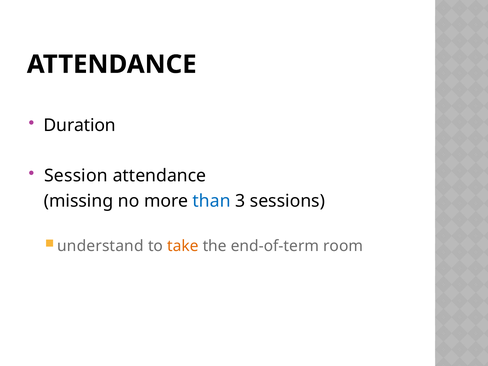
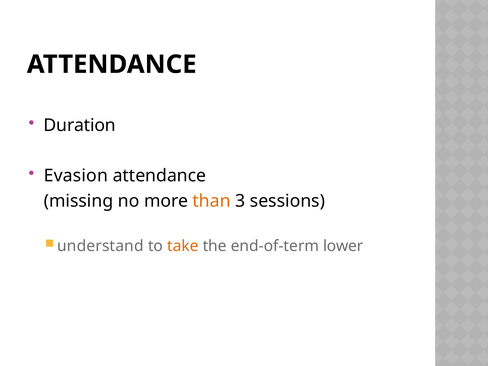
Session: Session -> Evasion (76, 176)
than colour: blue -> orange (212, 201)
room: room -> lower (343, 246)
